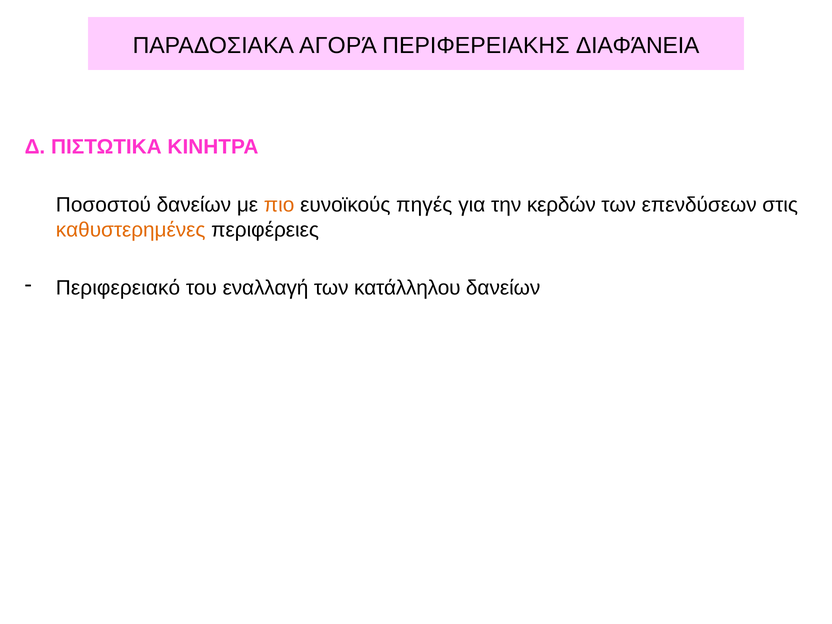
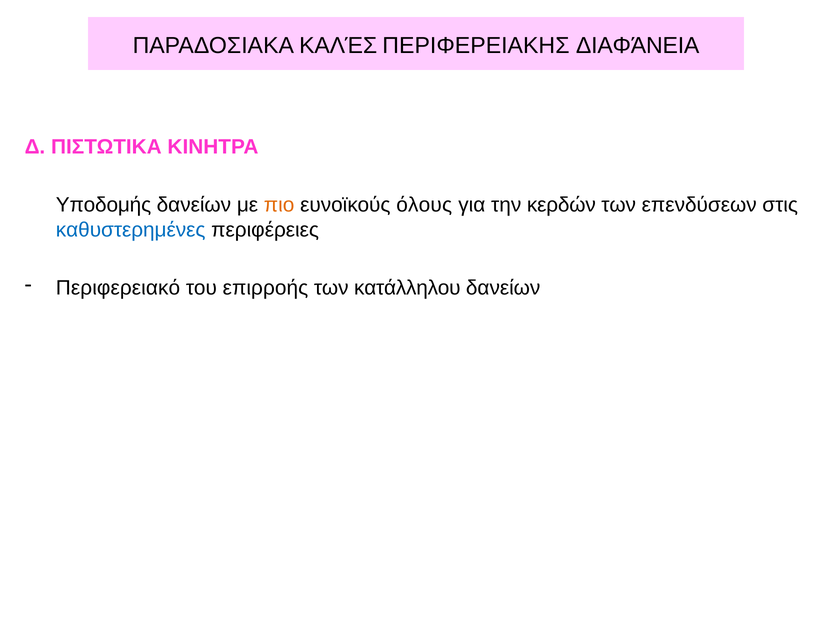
ΑΓΟΡΆ: ΑΓΟΡΆ -> ΚΑΛΈΣ (338, 46)
Ποσοστού: Ποσοστού -> Υποδομής (103, 205)
πηγές: πηγές -> όλους (424, 205)
καθυστερημένες colour: orange -> blue (131, 230)
εναλλαγή: εναλλαγή -> επιρροής (265, 288)
